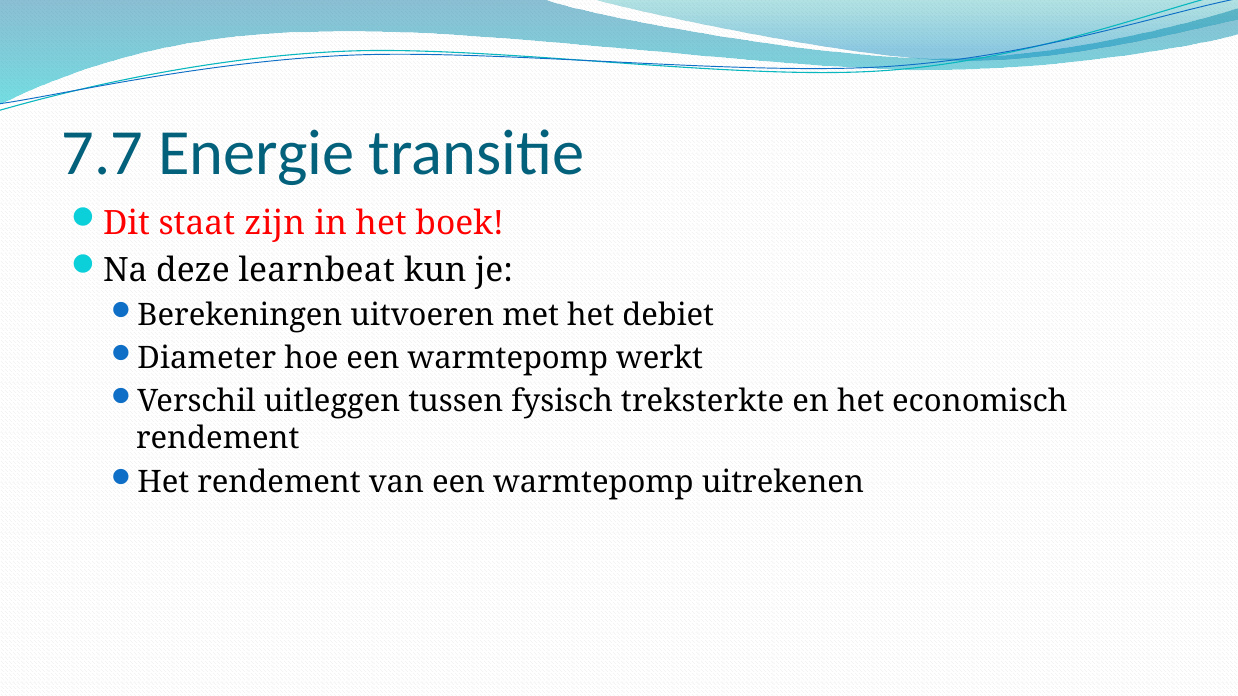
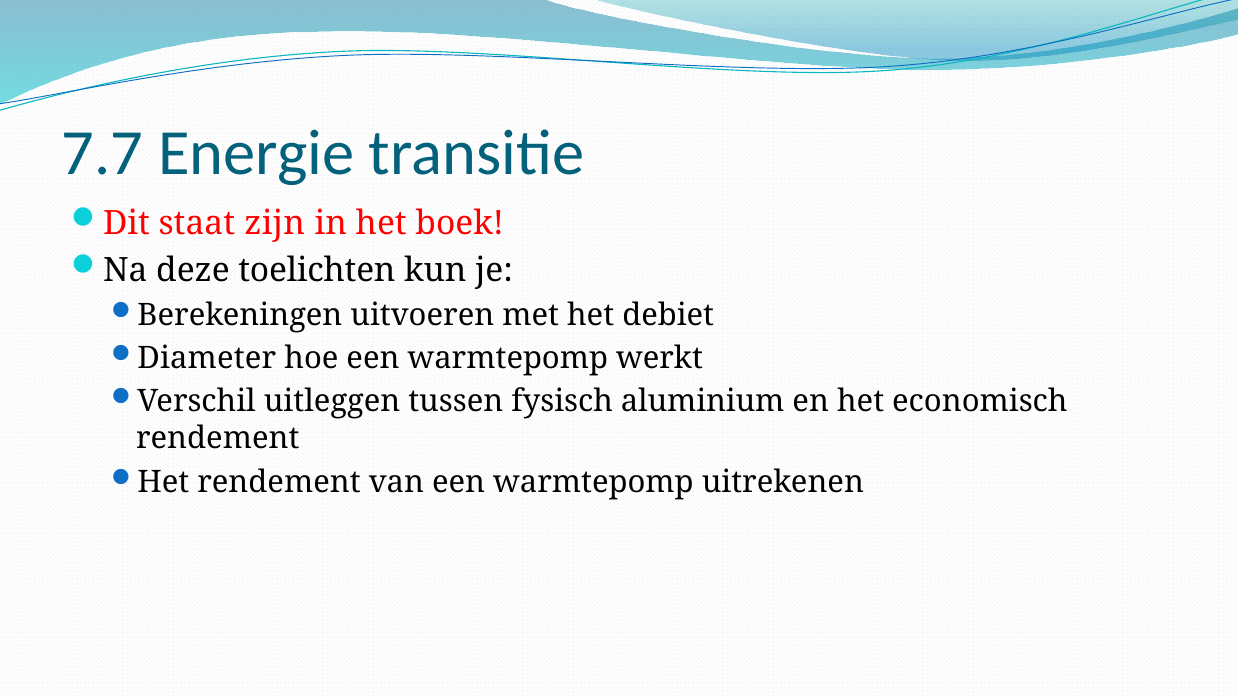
learnbeat: learnbeat -> toelichten (317, 270)
treksterkte: treksterkte -> aluminium (703, 402)
